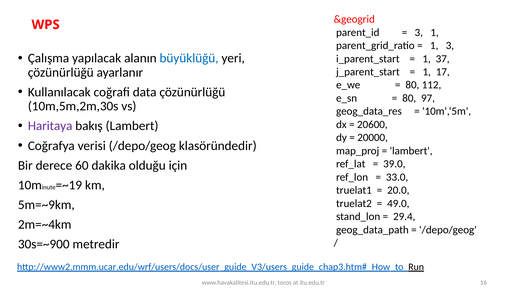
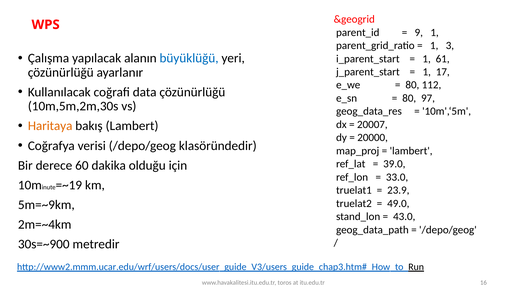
3: 3 -> 9 (419, 32)
37: 37 -> 61 (443, 59)
Haritaya colour: purple -> orange (50, 126)
20600: 20600 -> 20007 (372, 125)
20.0: 20.0 -> 23.9 (398, 191)
29.4: 29.4 -> 43.0 (404, 217)
